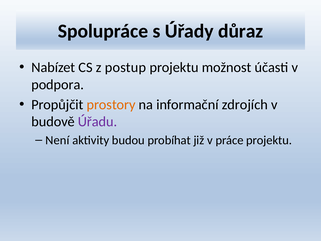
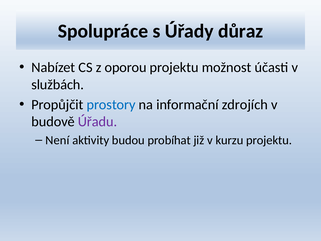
postup: postup -> oporou (126, 67)
podpora: podpora -> službách (58, 84)
prostory colour: orange -> blue (111, 104)
práce: práce -> kurzu (229, 140)
